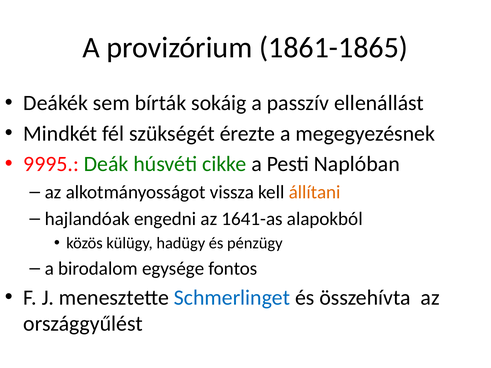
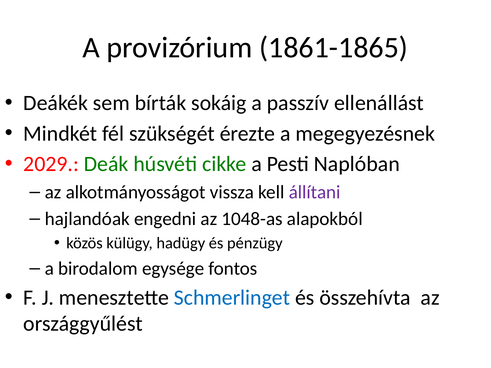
9995: 9995 -> 2029 (51, 164)
állítani colour: orange -> purple (315, 192)
1641-as: 1641-as -> 1048-as (252, 219)
